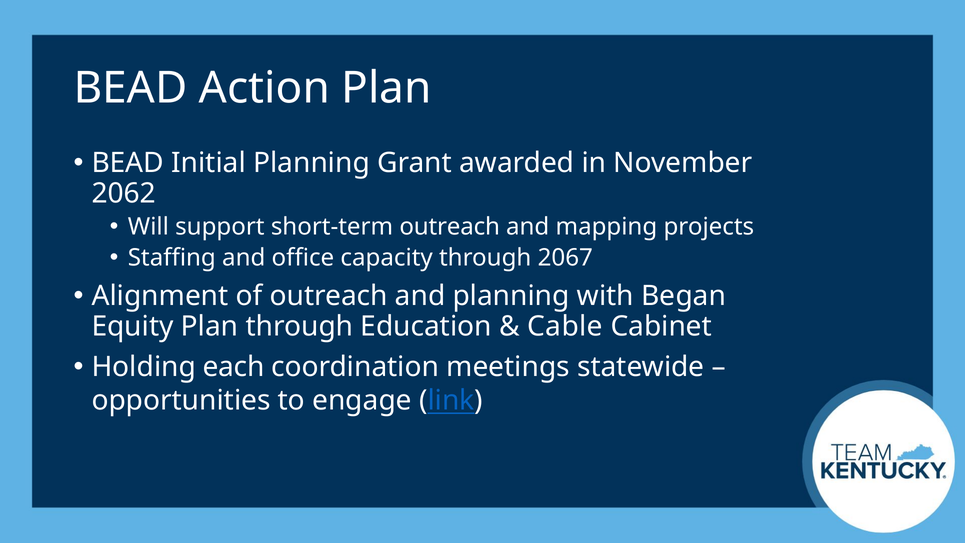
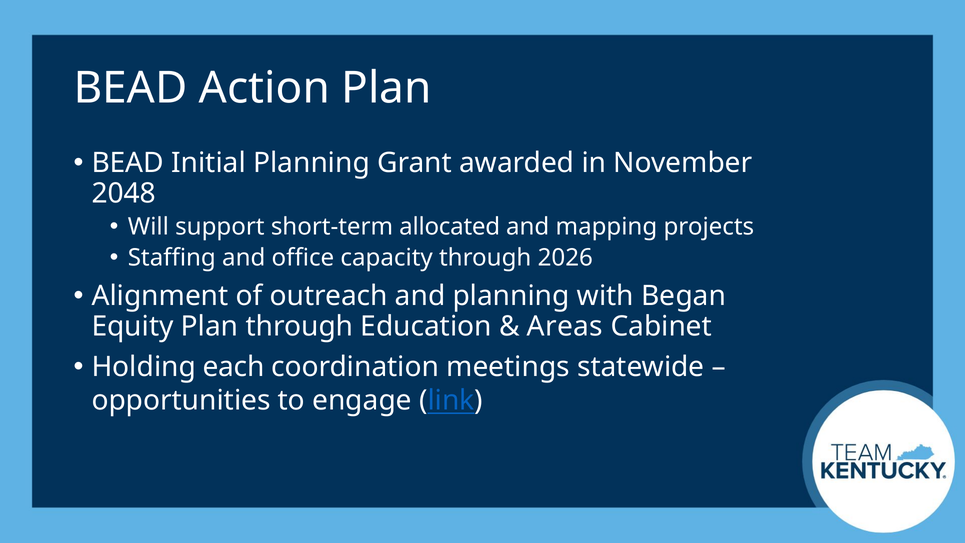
2062: 2062 -> 2048 (124, 193)
short-term outreach: outreach -> allocated (450, 227)
2067: 2067 -> 2026 (565, 258)
Cable: Cable -> Areas (565, 326)
